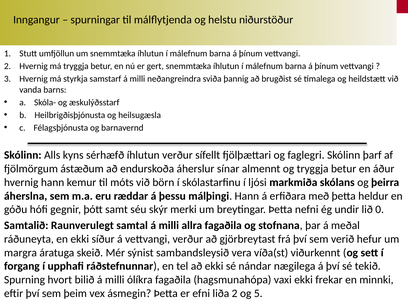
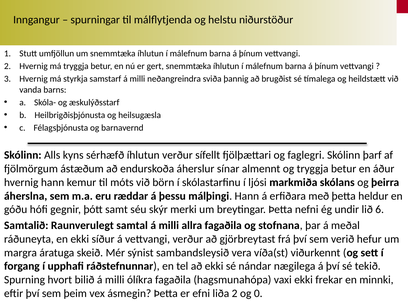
0: 0 -> 6 (380, 210)
5: 5 -> 0 (258, 293)
